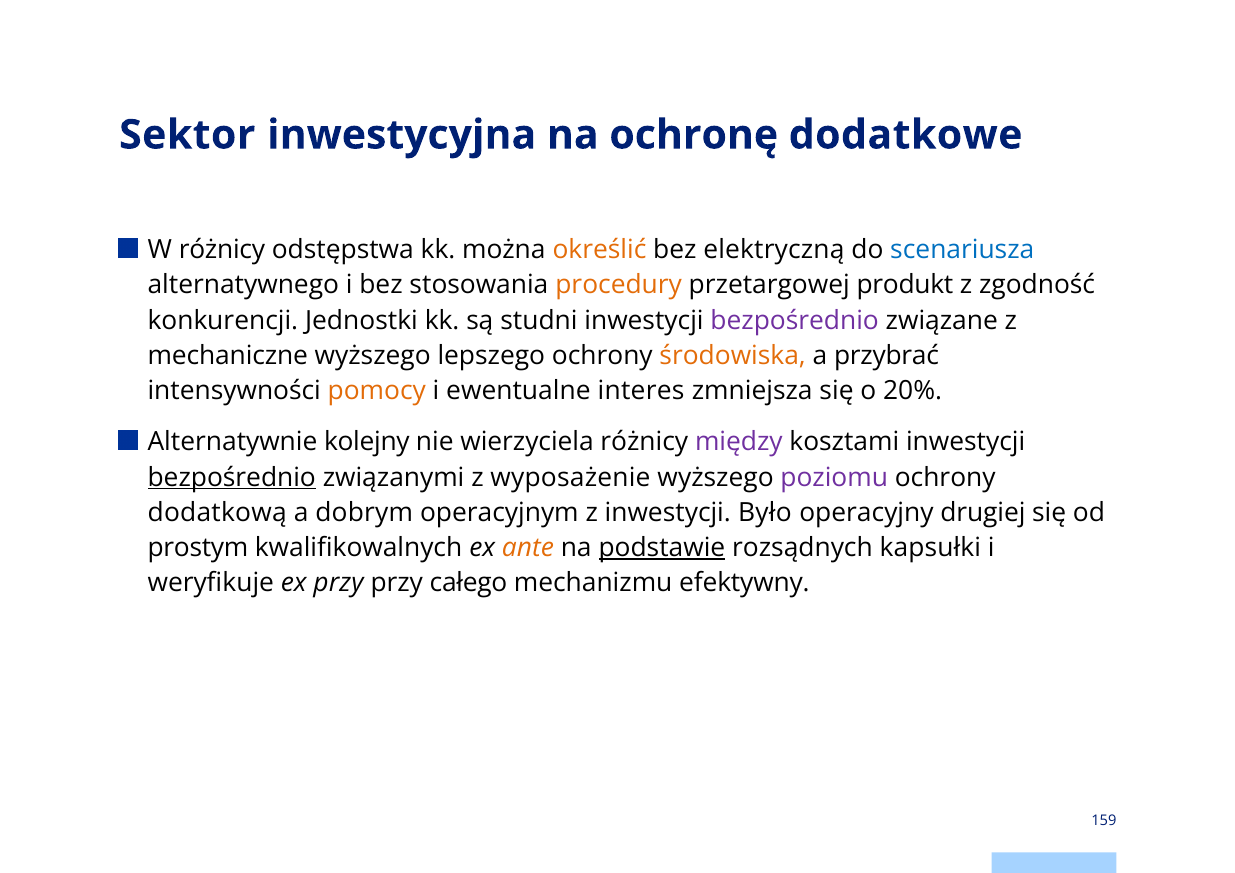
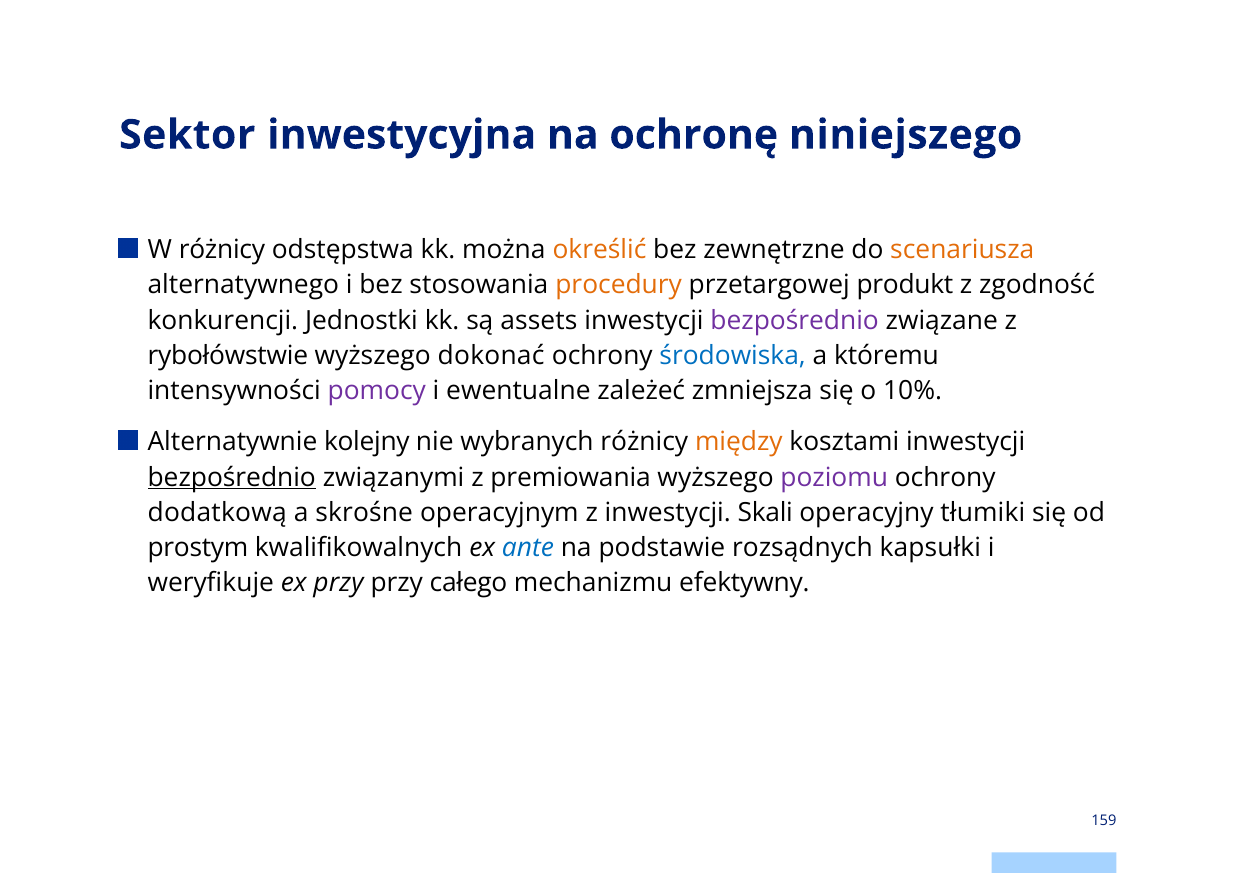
dodatkowe: dodatkowe -> niniejszego (906, 135)
elektryczną: elektryczną -> zewnętrzne (774, 250)
scenariusza colour: blue -> orange (962, 250)
studni: studni -> assets (539, 320)
mechaniczne: mechaniczne -> rybołówstwie (228, 356)
lepszego: lepszego -> dokonać (491, 356)
środowiska colour: orange -> blue (733, 356)
przybrać: przybrać -> któremu (886, 356)
pomocy colour: orange -> purple (377, 391)
interes: interes -> zależeć (641, 391)
20%: 20% -> 10% (913, 391)
wierzyciela: wierzyciela -> wybranych (527, 442)
między colour: purple -> orange (739, 442)
wyposażenie: wyposażenie -> premiowania (571, 477)
dobrym: dobrym -> skrośne (364, 513)
Było: Było -> Skali (765, 513)
drugiej: drugiej -> tłumiki (983, 513)
ante colour: orange -> blue (528, 548)
podstawie underline: present -> none (662, 548)
